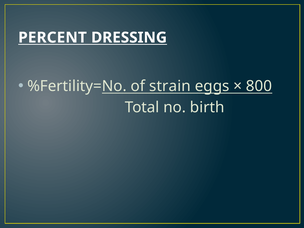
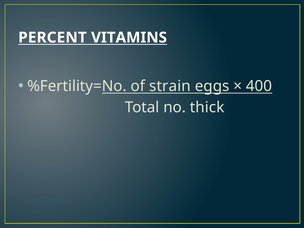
DRESSING: DRESSING -> VITAMINS (129, 38)
800: 800 -> 400 (259, 86)
birth: birth -> thick (207, 107)
